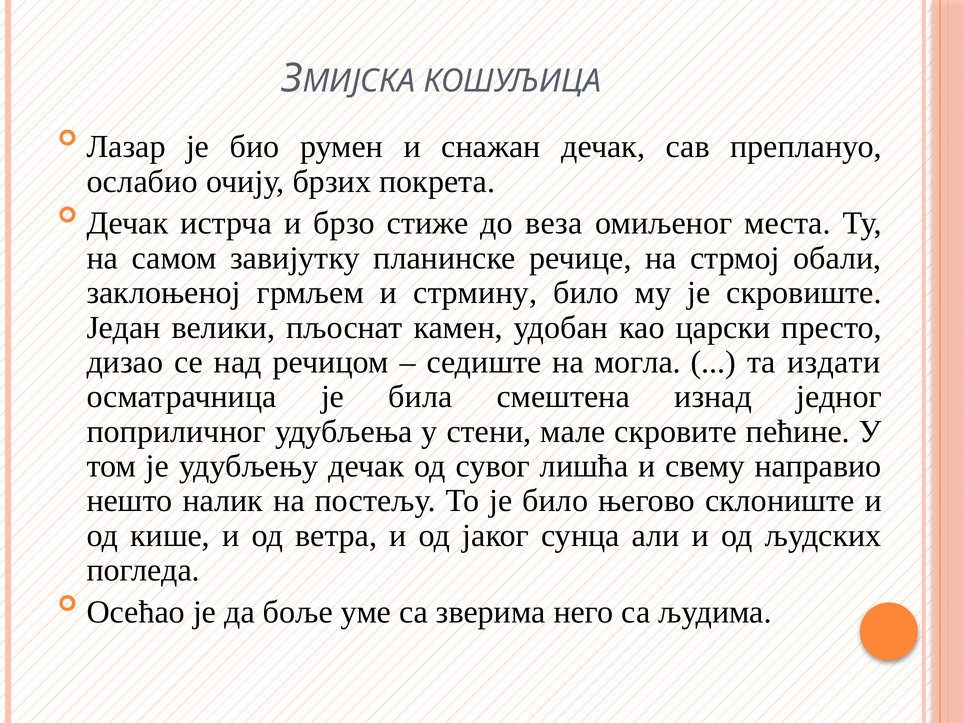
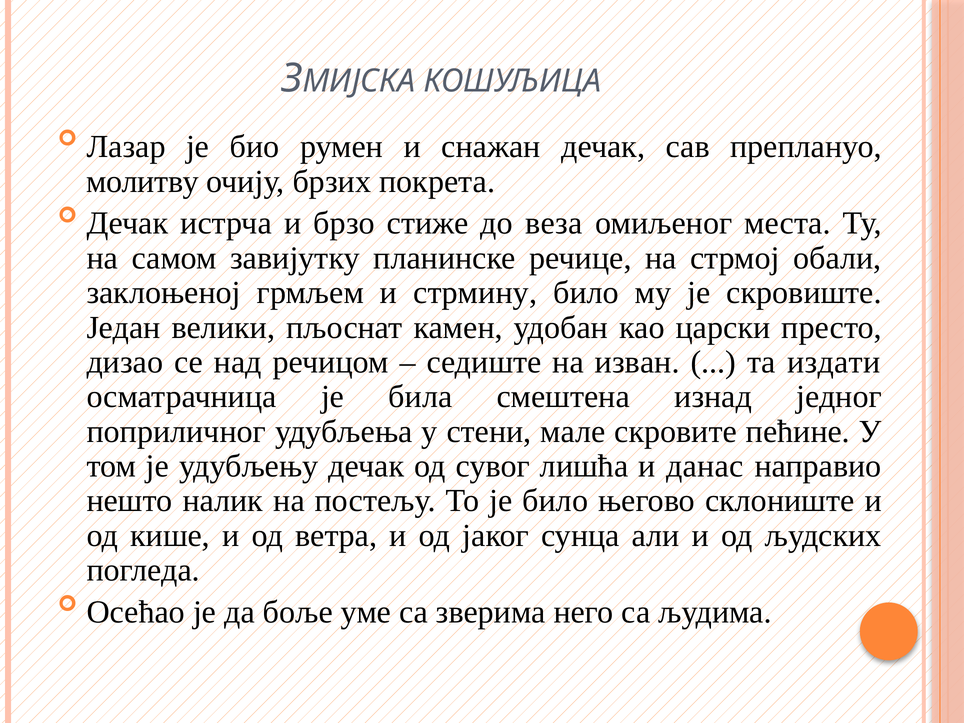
ослабио: ослабио -> молитву (143, 181)
могла: могла -> изван (637, 362)
свему: свему -> данас (705, 466)
